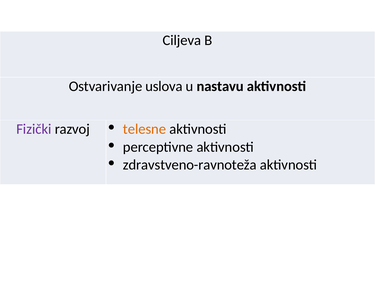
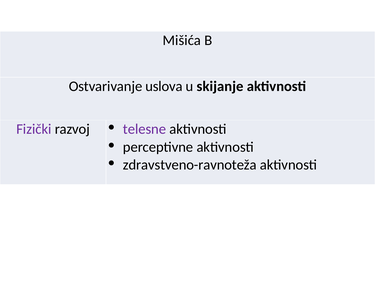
Ciljeva: Ciljeva -> Mišića (182, 40)
nastavu: nastavu -> skijanje (220, 86)
telesne colour: orange -> purple (145, 129)
